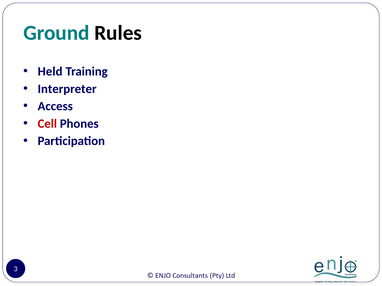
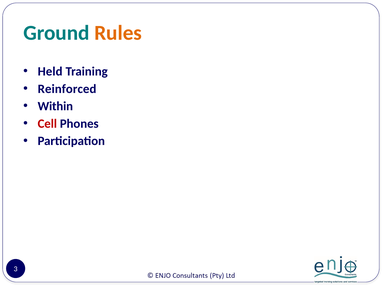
Rules colour: black -> orange (118, 33)
Interpreter: Interpreter -> Reinforced (67, 89)
Access: Access -> Within (55, 106)
